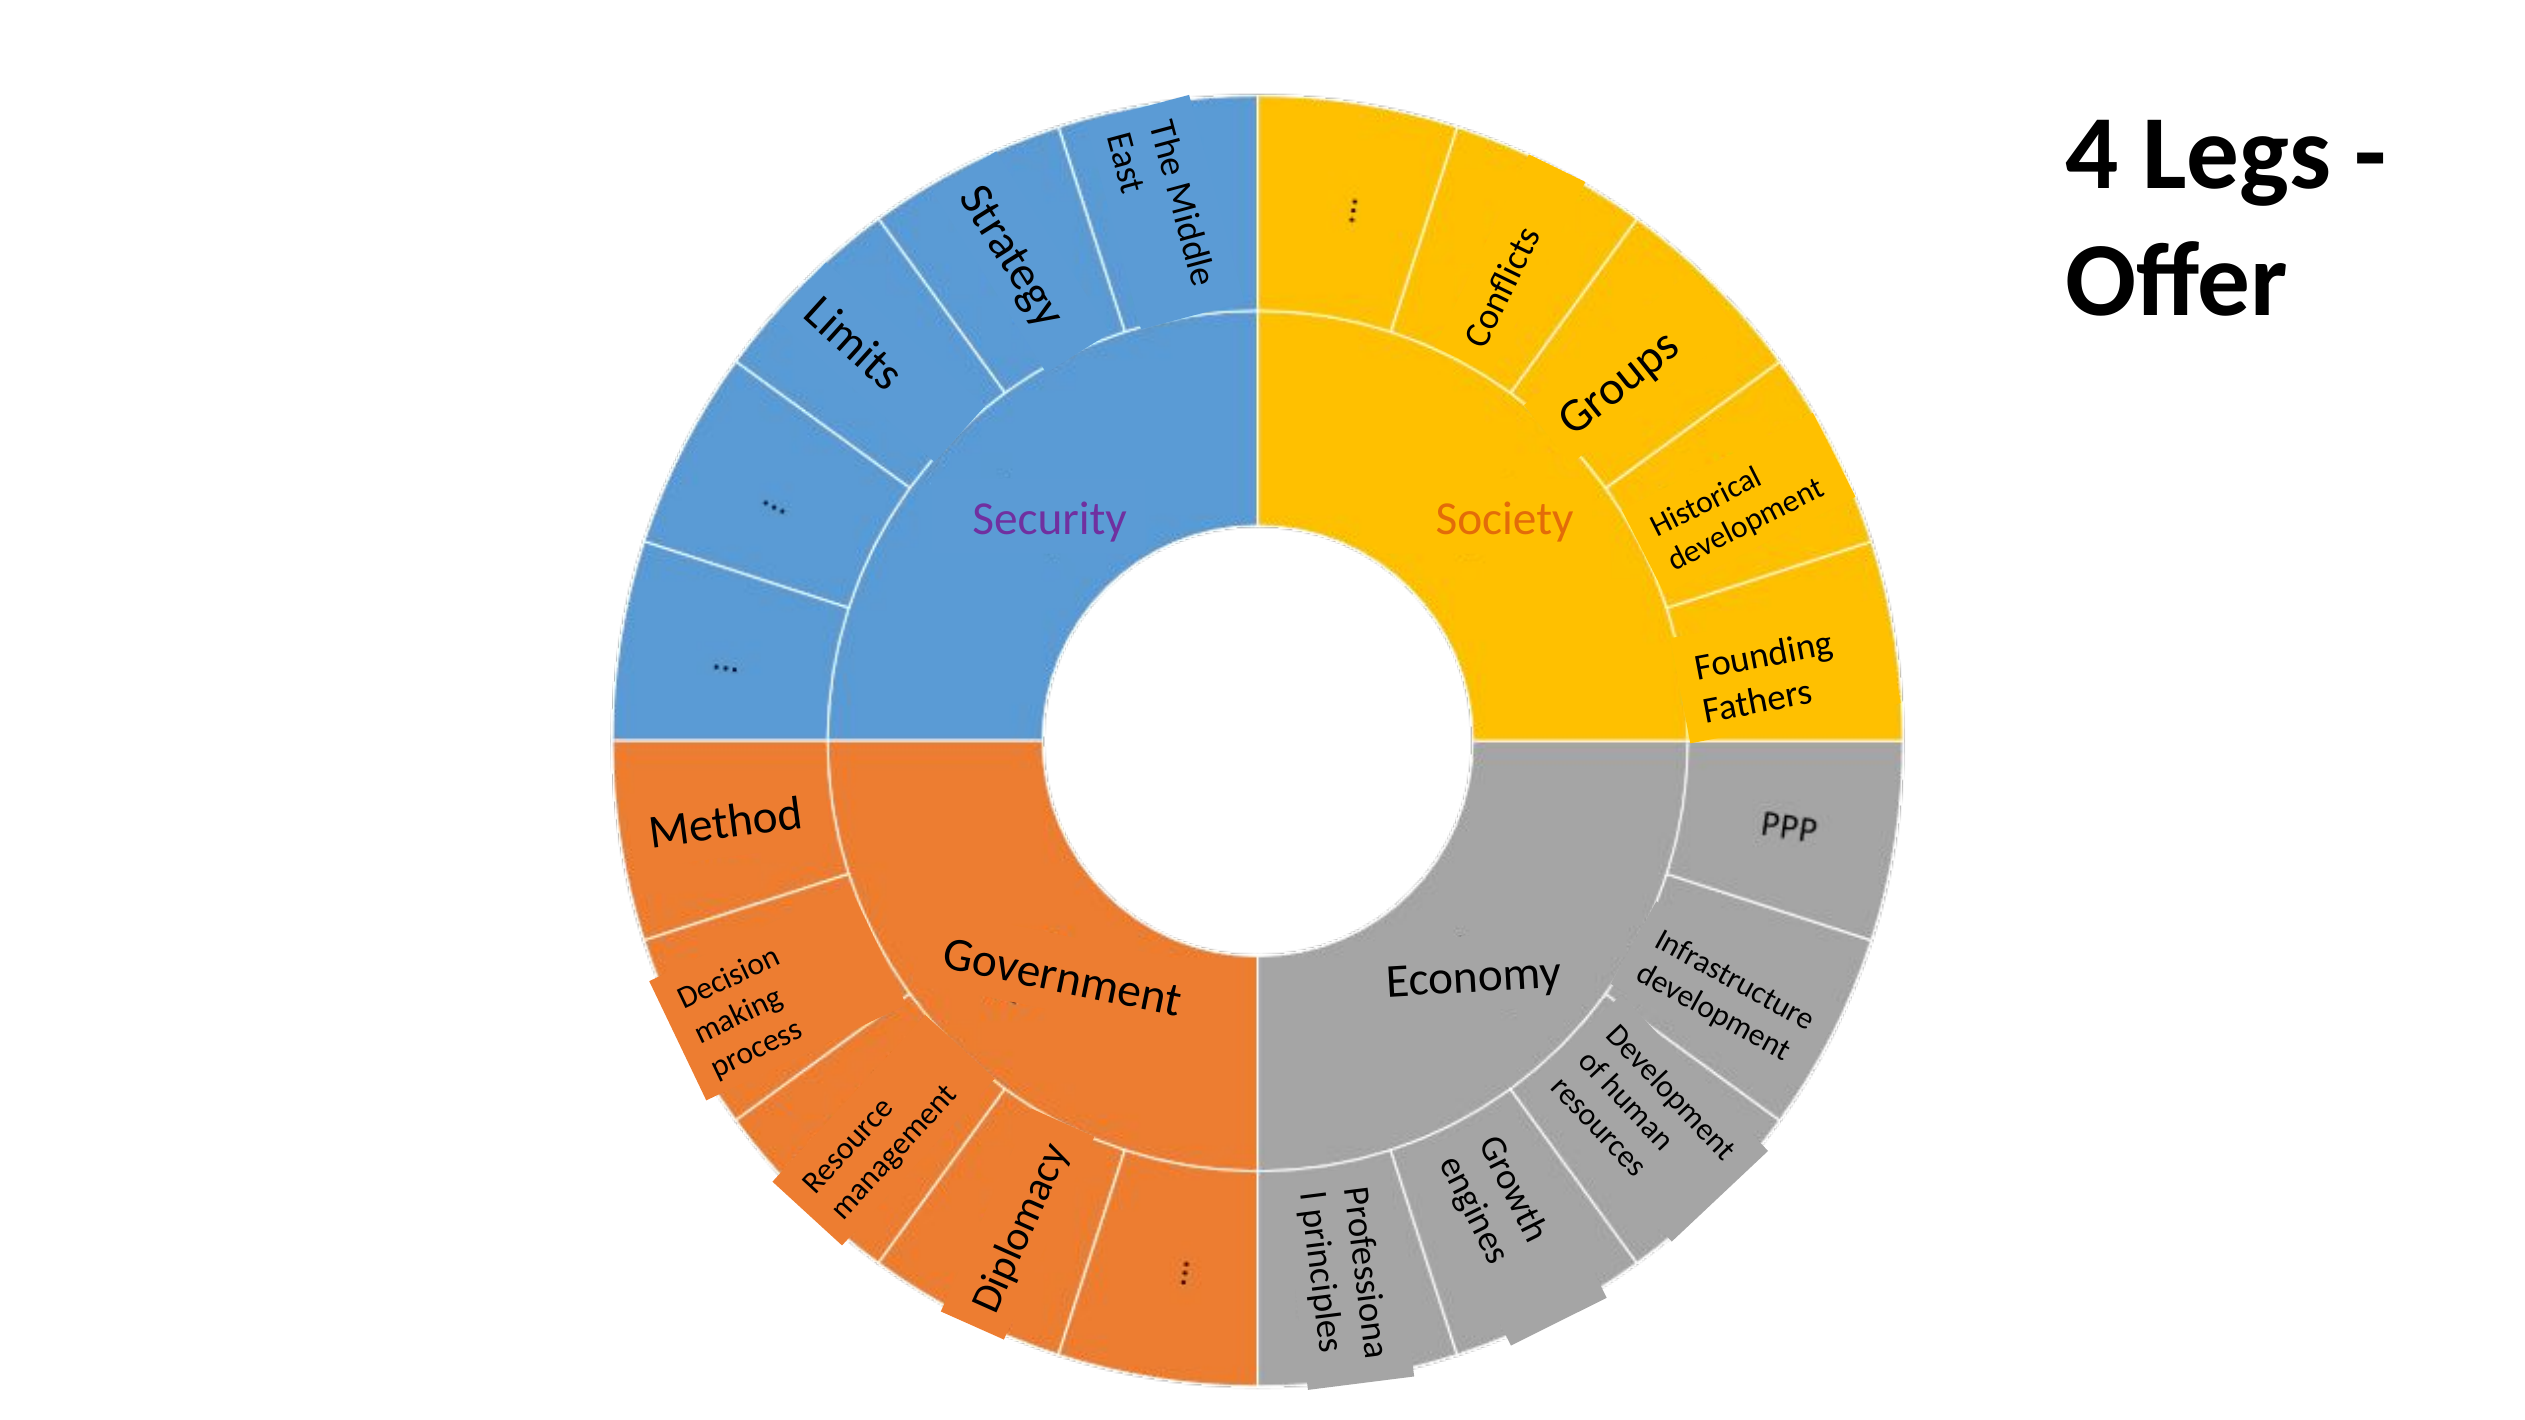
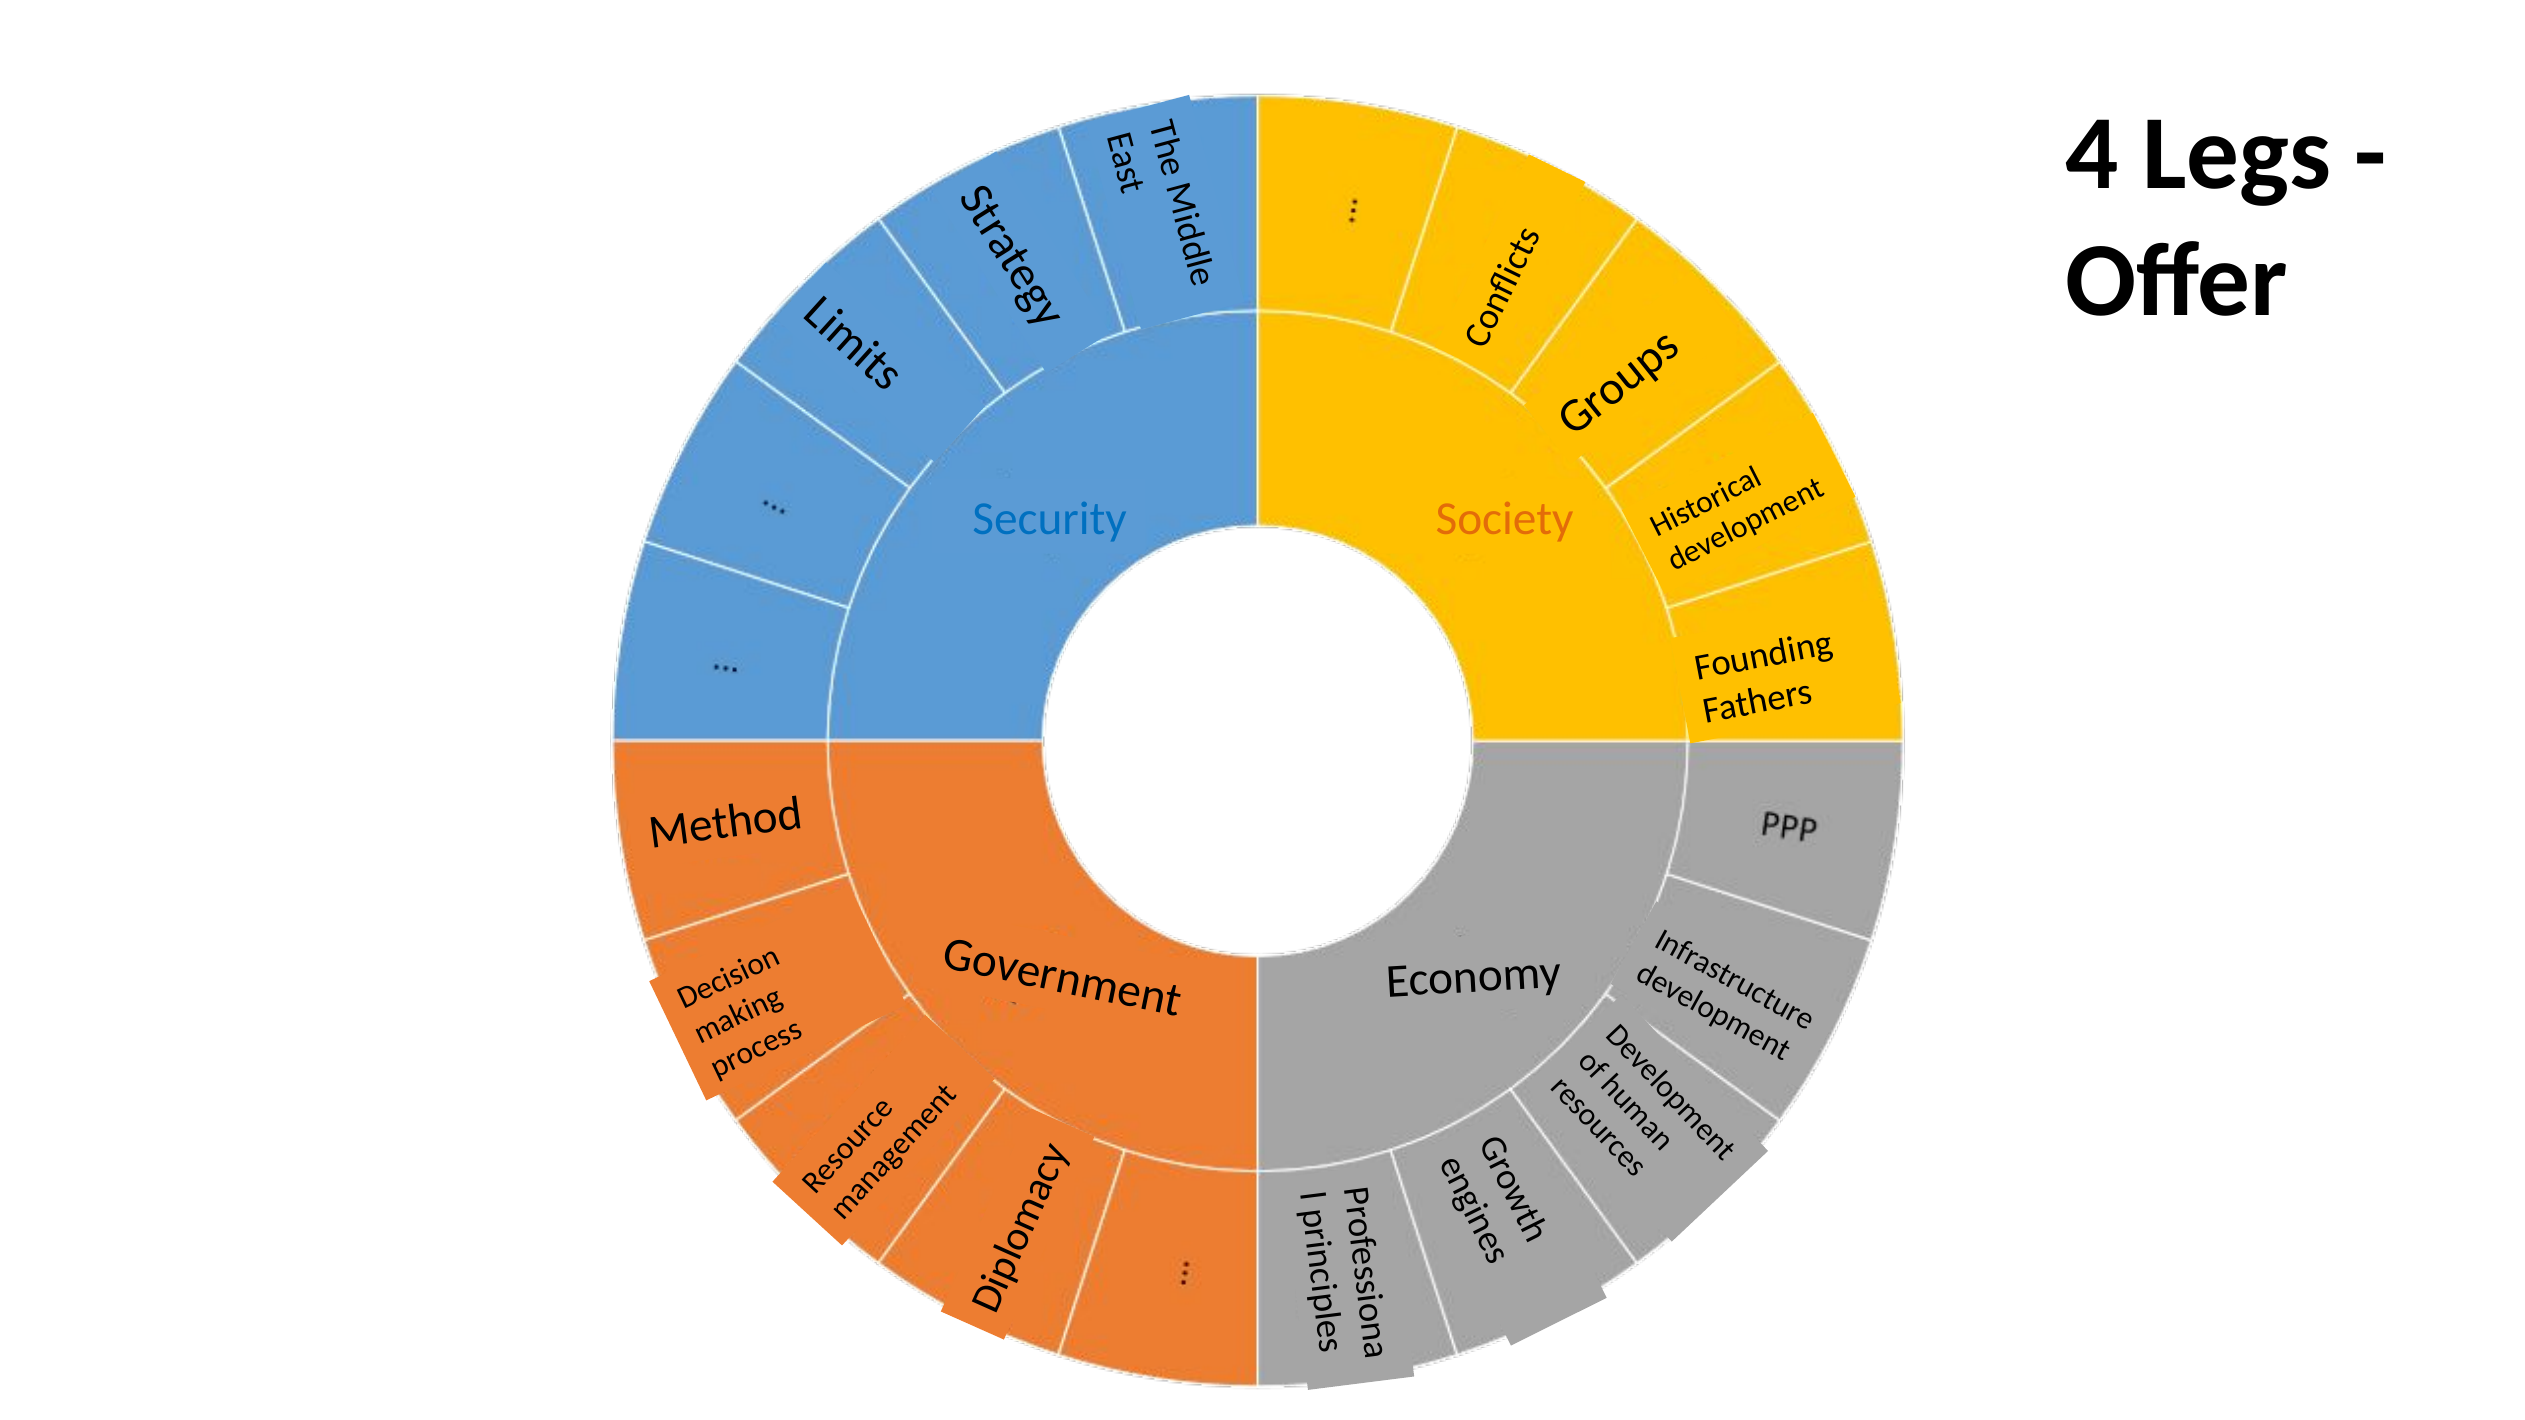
Security colour: purple -> blue (1050, 519)
